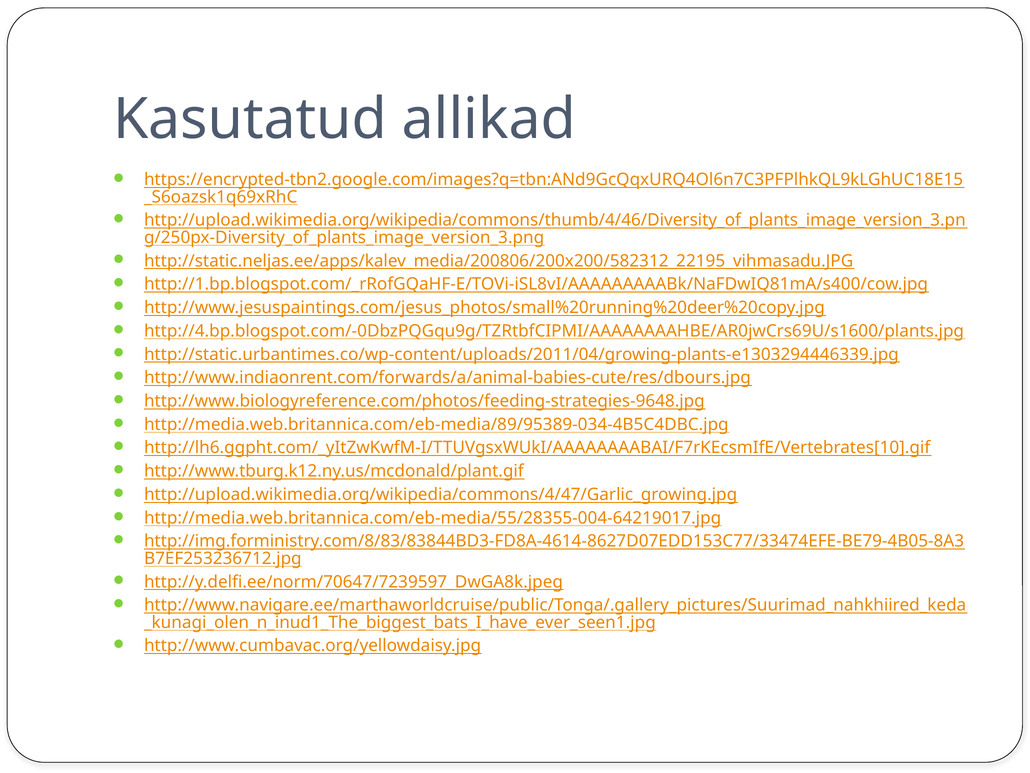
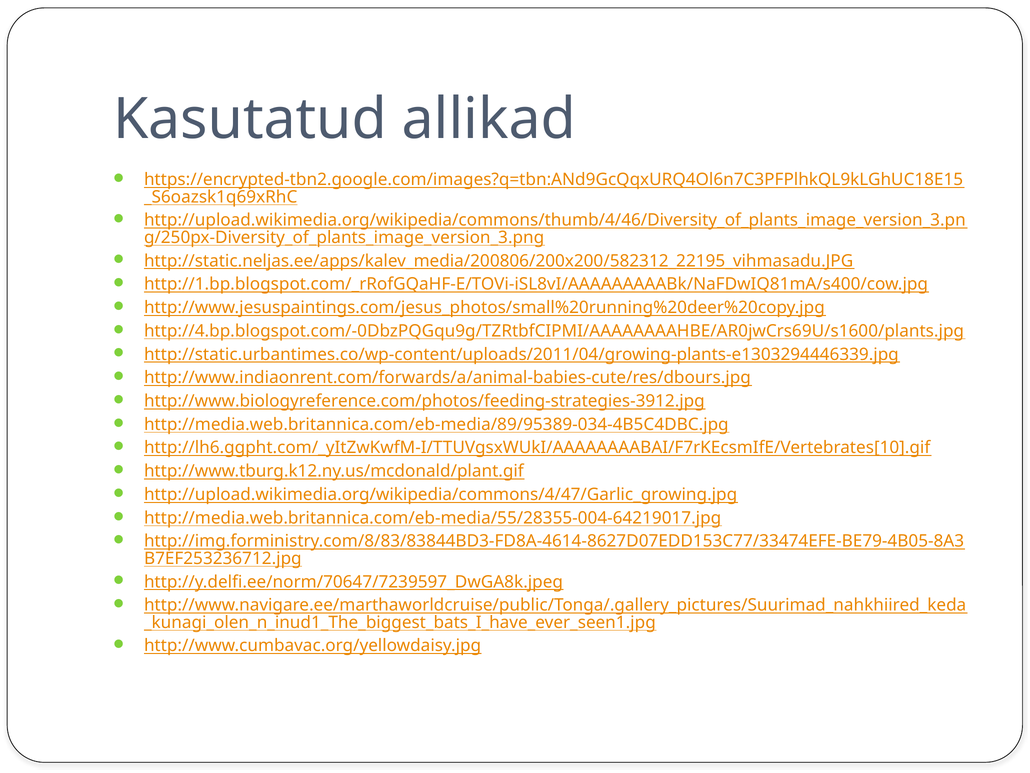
http://www.biologyreference.com/photos/feeding-strategies-9648.jpg: http://www.biologyreference.com/photos/feeding-strategies-9648.jpg -> http://www.biologyreference.com/photos/feeding-strategies-3912.jpg (424, 401)
